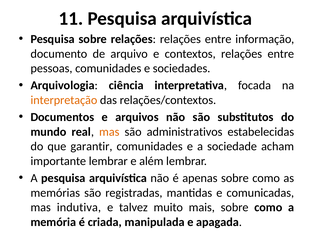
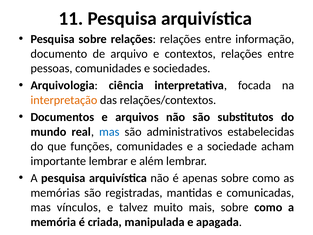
mas colour: orange -> blue (109, 132)
garantir: garantir -> funções (91, 146)
indutiva: indutiva -> vínculos (79, 207)
